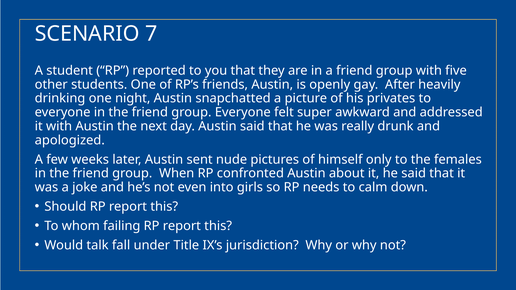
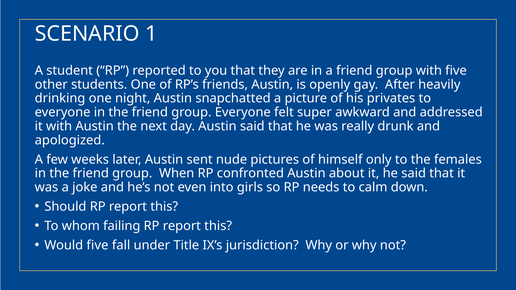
7: 7 -> 1 (151, 34)
Would talk: talk -> five (97, 245)
